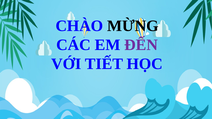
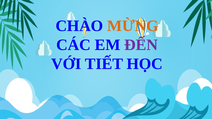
MỪNG colour: black -> orange (133, 26)
